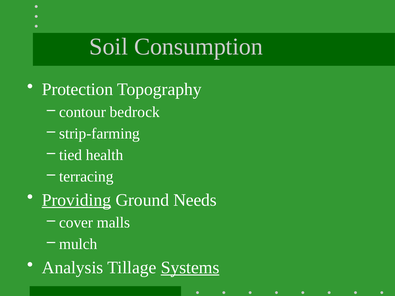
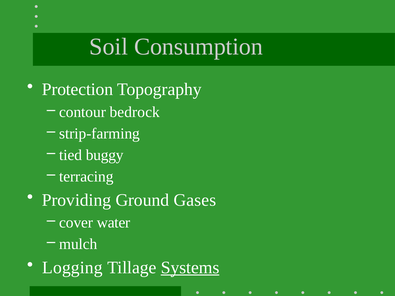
health: health -> buggy (105, 155)
Providing underline: present -> none (76, 200)
Needs: Needs -> Gases (195, 200)
malls: malls -> water (114, 223)
Analysis: Analysis -> Logging (72, 268)
